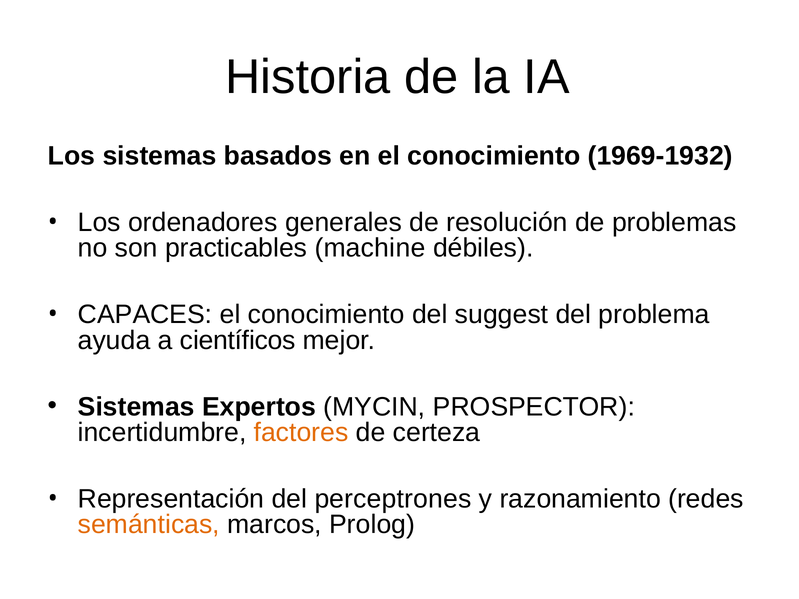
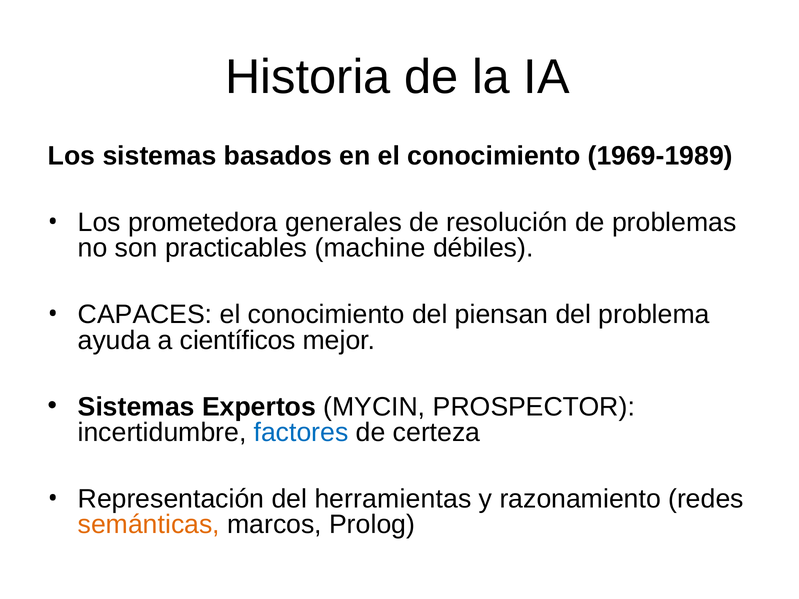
1969-1932: 1969-1932 -> 1969-1989 (660, 156)
ordenadores: ordenadores -> prometedora (203, 223)
suggest: suggest -> piensan (502, 315)
factores colour: orange -> blue (301, 433)
perceptrones: perceptrones -> herramientas (393, 499)
